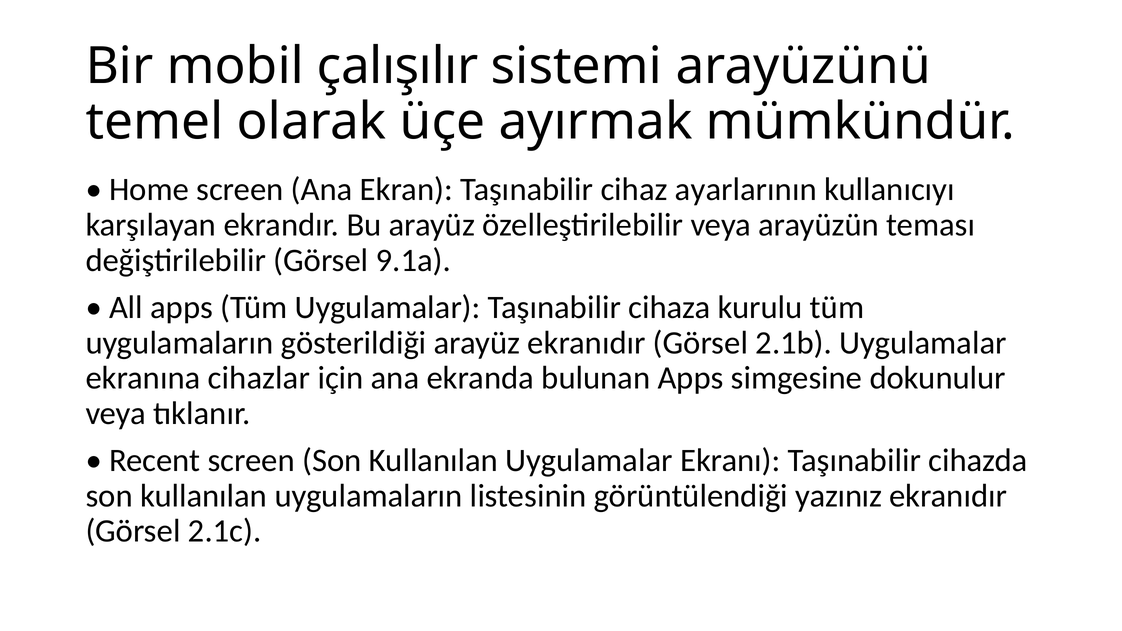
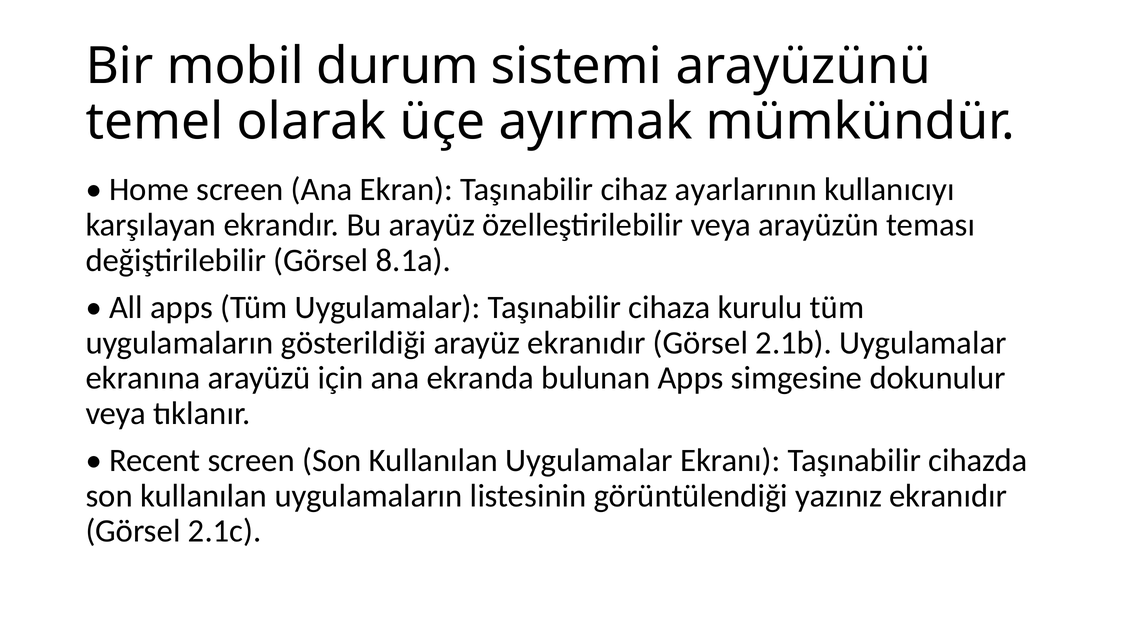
çalışılır: çalışılır -> durum (398, 66)
9.1a: 9.1a -> 8.1a (413, 260)
cihazlar: cihazlar -> arayüzü (259, 378)
